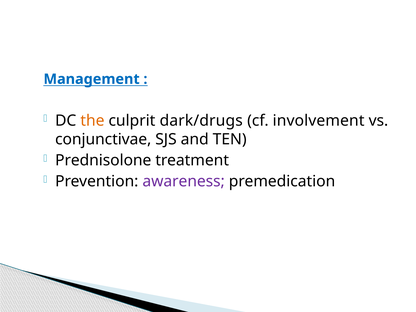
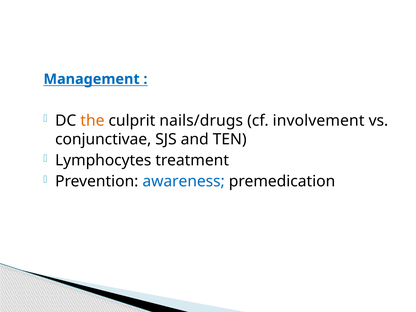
dark/drugs: dark/drugs -> nails/drugs (201, 121)
Prednisolone: Prednisolone -> Lymphocytes (103, 160)
awareness colour: purple -> blue (184, 181)
